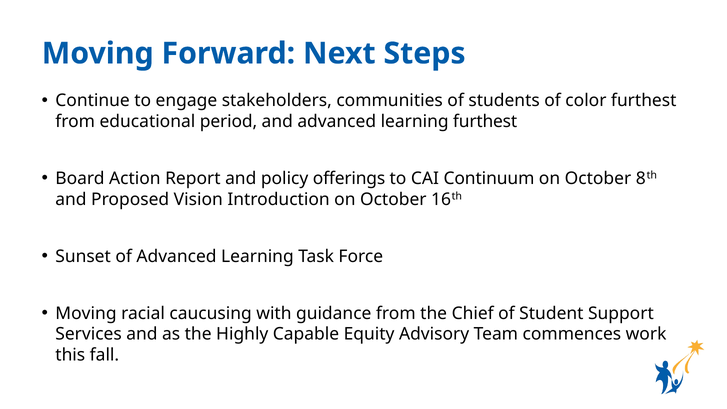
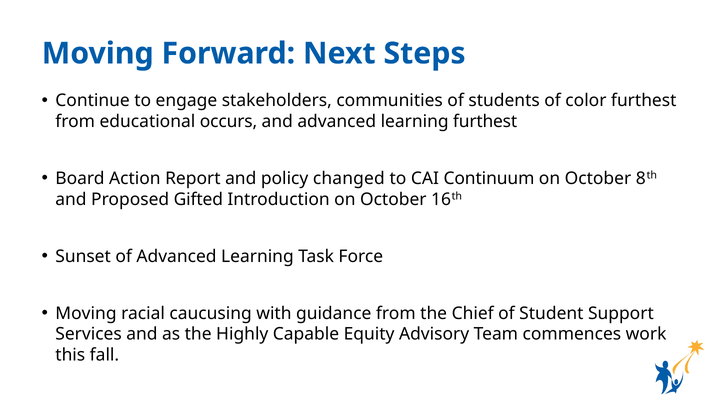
period: period -> occurs (229, 122)
offerings: offerings -> changed (349, 179)
Vision: Vision -> Gifted (198, 199)
